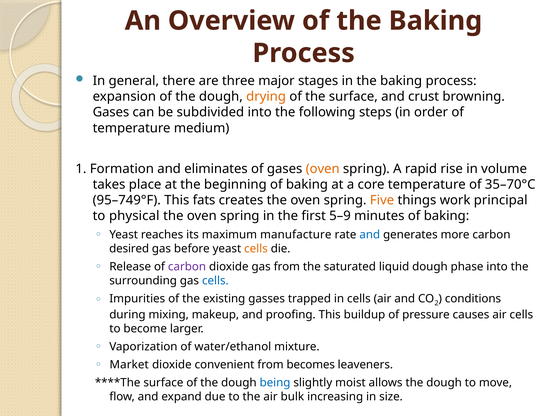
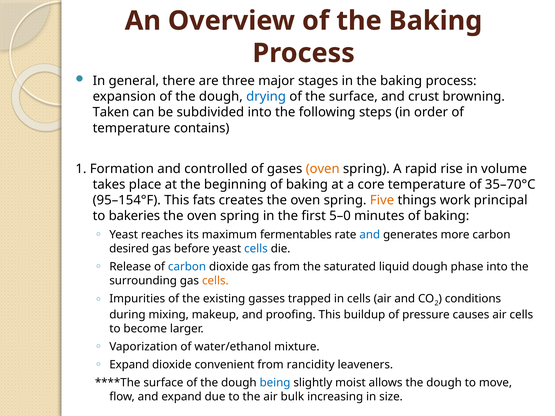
drying colour: orange -> blue (266, 97)
Gases: Gases -> Taken (111, 112)
medium: medium -> contains (202, 128)
eliminates: eliminates -> controlled (216, 169)
95–749°F: 95–749°F -> 95–154°F (127, 200)
physical: physical -> bakeries (134, 216)
5–9: 5–9 -> 5–0 (340, 216)
manufacture: manufacture -> fermentables (296, 235)
cells colour: orange -> blue (256, 249)
carbon colour: purple -> blue (187, 267)
cells colour: blue -> orange (215, 281)
Market: Market -> Expand (129, 365)
becomes: becomes -> rancidity (311, 365)
